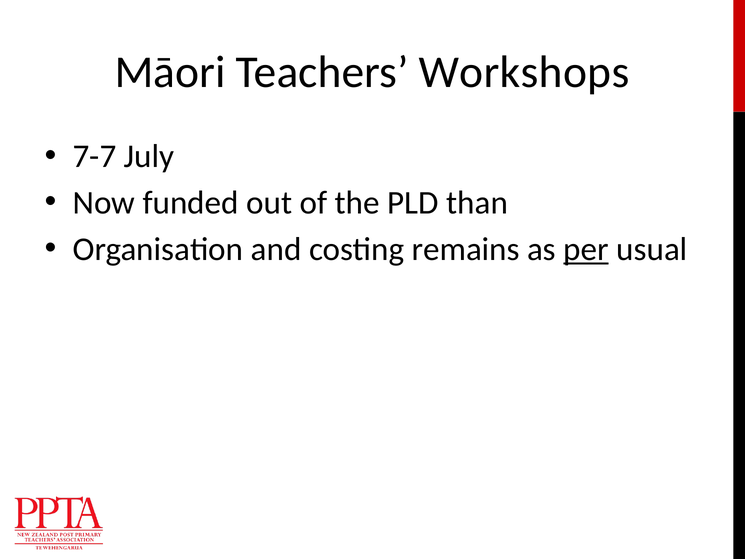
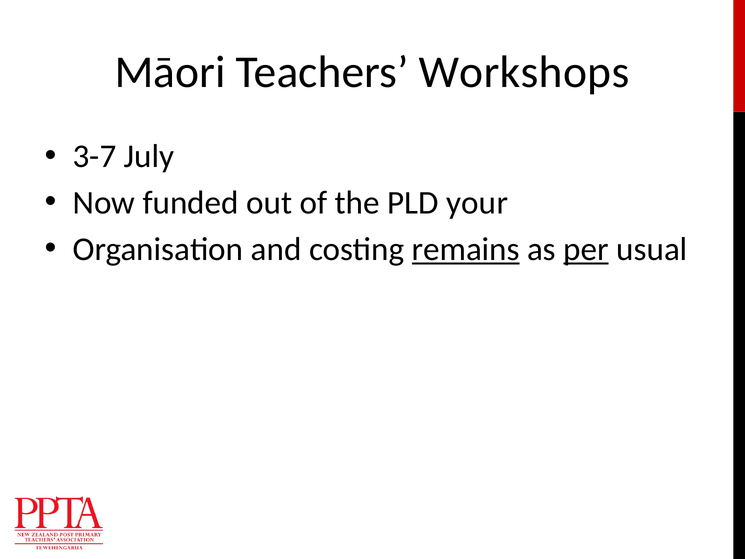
7-7: 7-7 -> 3-7 (94, 156)
than: than -> your (477, 203)
remains underline: none -> present (466, 249)
